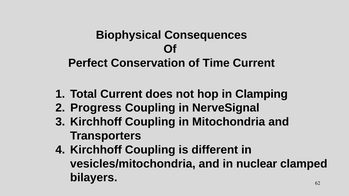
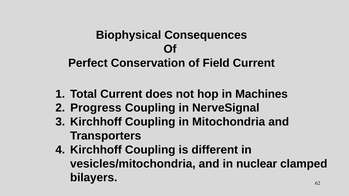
Time: Time -> Field (216, 63)
Clamping: Clamping -> Machines (262, 94)
